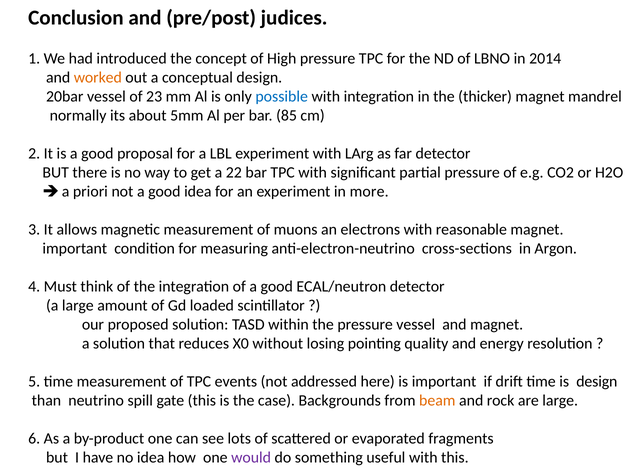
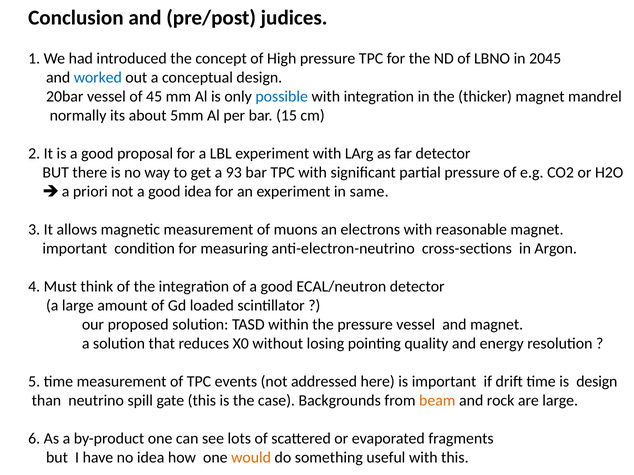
2014: 2014 -> 2045 (545, 59)
worked colour: orange -> blue (98, 78)
23: 23 -> 45 (154, 97)
85: 85 -> 15 (287, 116)
22: 22 -> 93 (234, 173)
more: more -> same (369, 192)
would colour: purple -> orange (251, 458)
